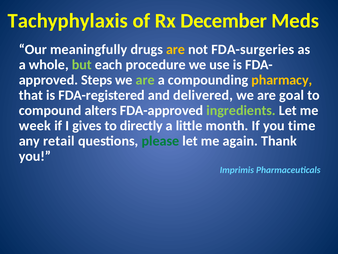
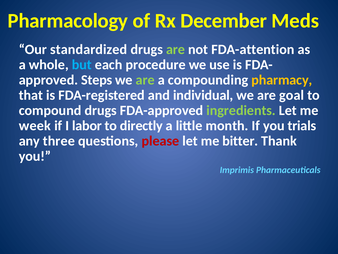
Tachyphylaxis: Tachyphylaxis -> Pharmacology (68, 21)
meaningfully: meaningfully -> standardized (89, 49)
are colour: yellow -> light green (176, 49)
FDA-surgeries: FDA-surgeries -> FDA-attention (253, 49)
but colour: light green -> light blue (82, 65)
delivered: delivered -> individual (203, 95)
compound alters: alters -> drugs (101, 110)
gives: gives -> labor (87, 125)
time: time -> trials (302, 125)
retail: retail -> three (59, 141)
please colour: green -> red (160, 141)
again: again -> bitter (240, 141)
